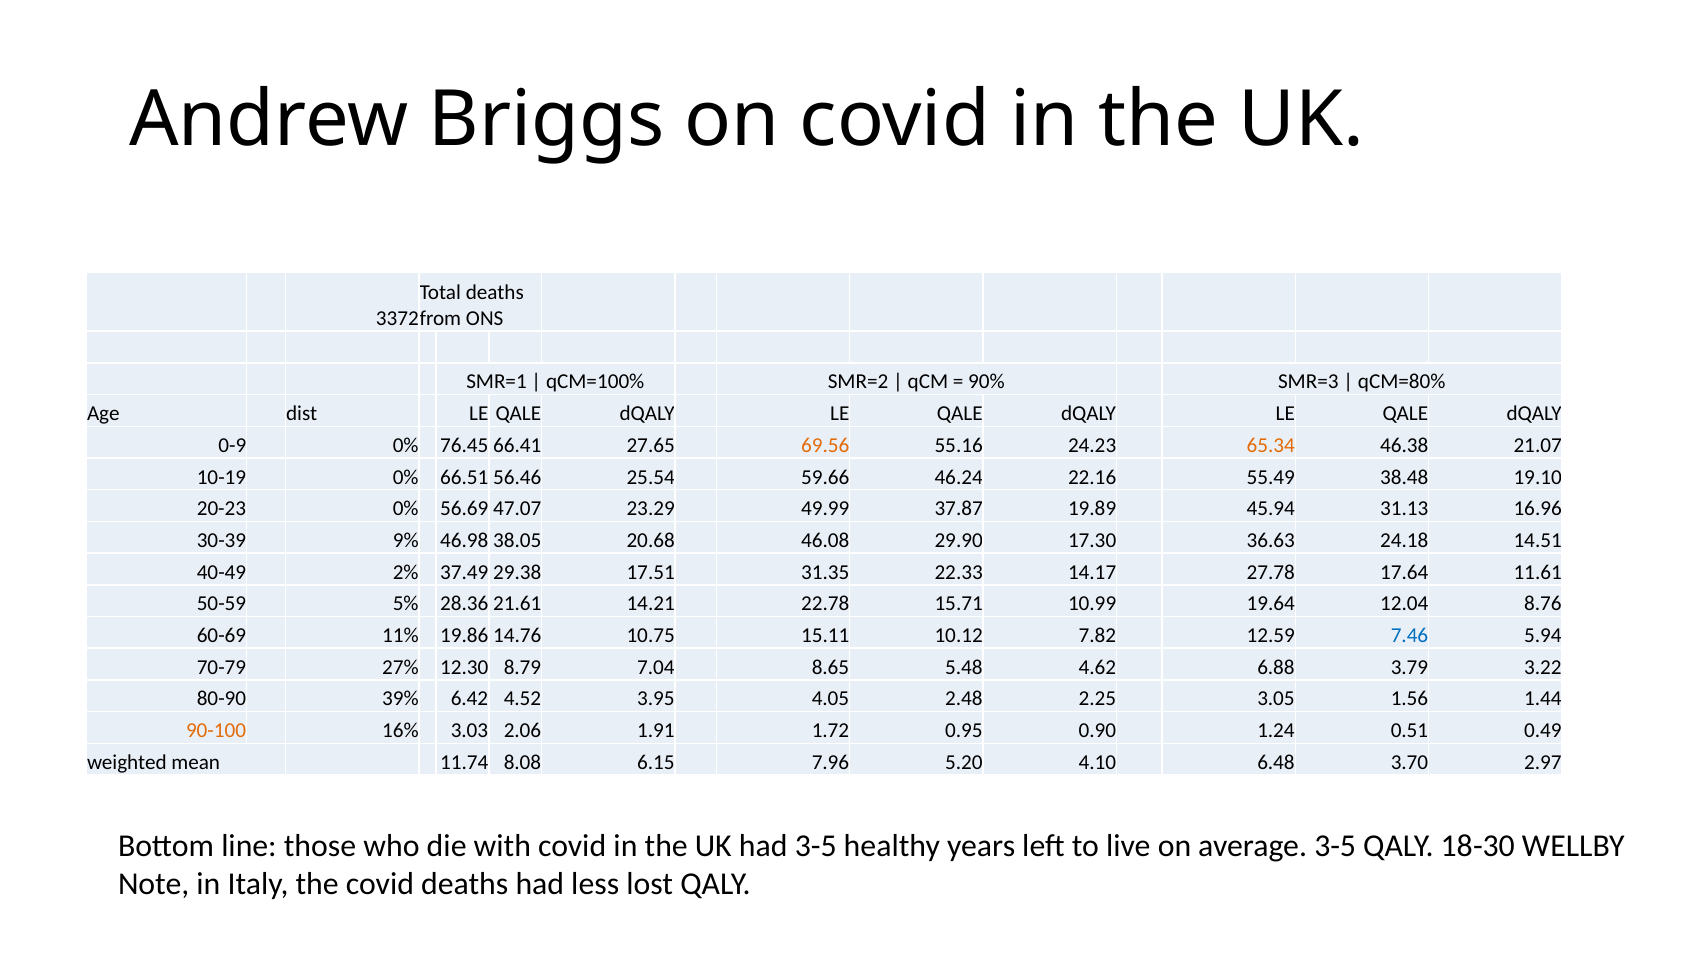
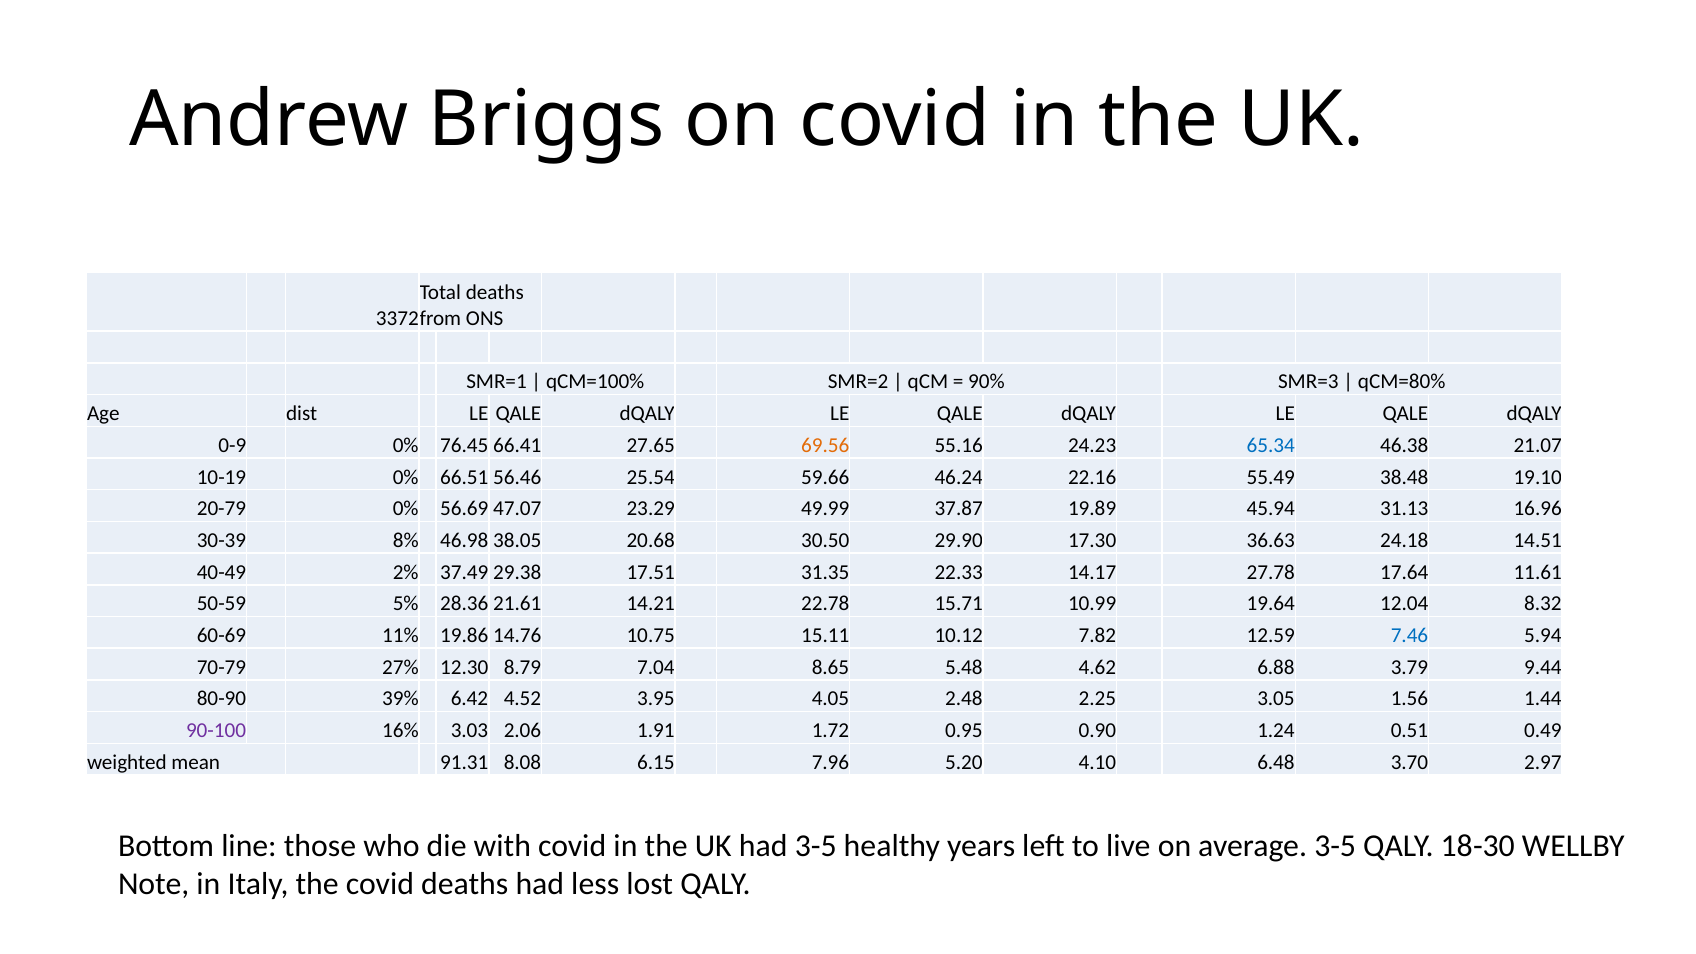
65.34 colour: orange -> blue (1271, 445)
20-23: 20-23 -> 20-79 (221, 509)
9%: 9% -> 8% (406, 540)
46.08: 46.08 -> 30.50 (825, 540)
8.76: 8.76 -> 8.32 (1543, 604)
3.22: 3.22 -> 9.44 (1543, 667)
90-100 colour: orange -> purple (216, 731)
11.74: 11.74 -> 91.31 (464, 762)
